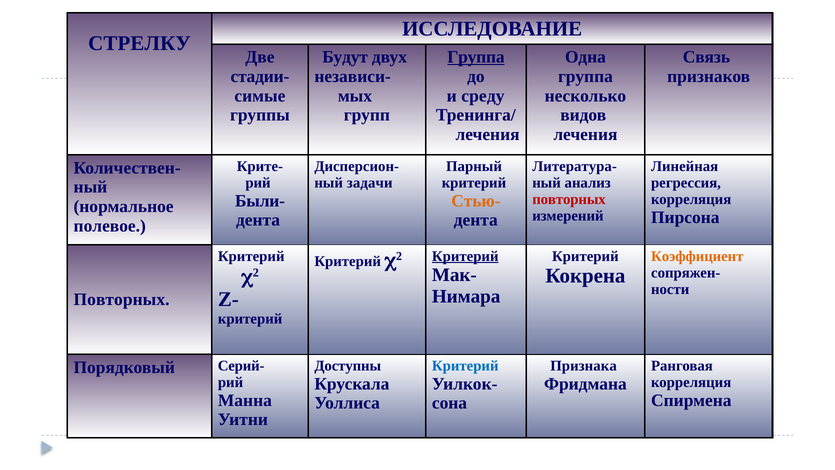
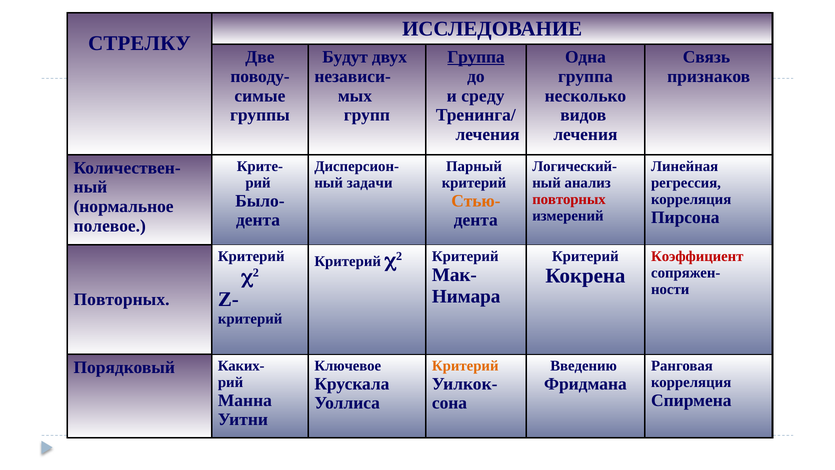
стадии-: стадии- -> поводу- (260, 76)
Литература-: Литература- -> Логический- (575, 166)
Были-: Были- -> Было- (260, 201)
Коэффициент colour: orange -> red (697, 256)
Критерий underline: present -> none (465, 256)
Доступны: Доступны -> Ключевое (348, 366)
Критерий colour: blue -> orange (465, 366)
Признака: Признака -> Введению (584, 366)
Серий-: Серий- -> Каких- (241, 366)
